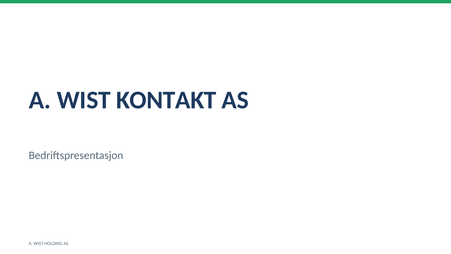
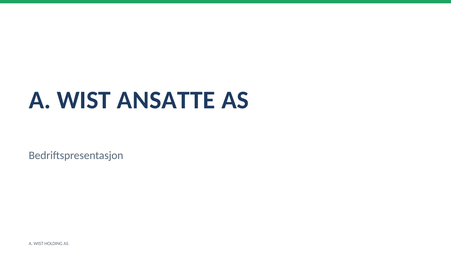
KONTAKT: KONTAKT -> ANSATTE (166, 100)
